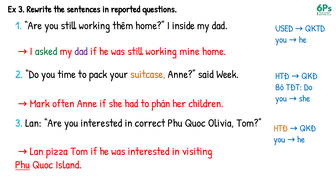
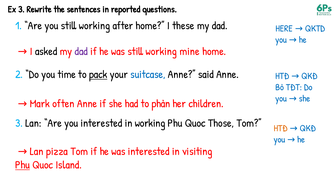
thêm: thêm -> after (123, 26)
inside: inside -> these (183, 26)
USED: USED -> HERE (284, 29)
asked colour: green -> black (46, 51)
pack underline: none -> present (98, 74)
suitcase colour: orange -> blue (148, 74)
said Week: Week -> Anne (227, 74)
in correct: correct -> working (150, 123)
Olivia: Olivia -> Those (221, 123)
